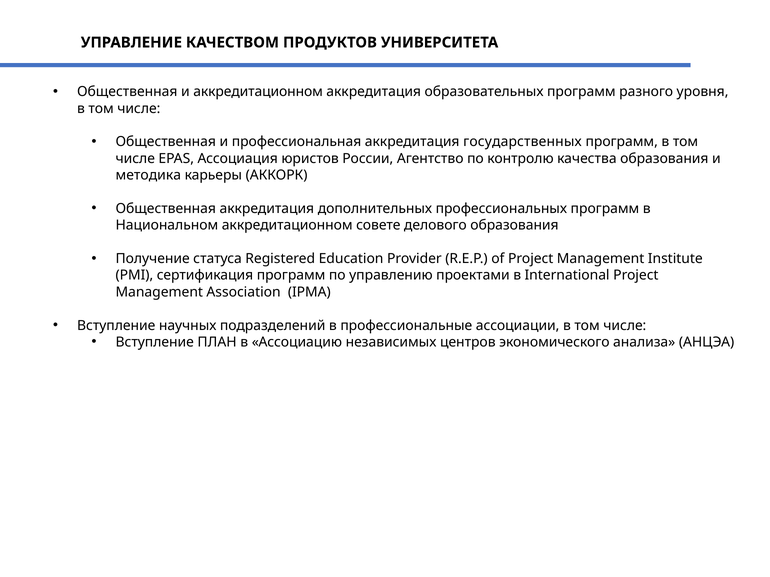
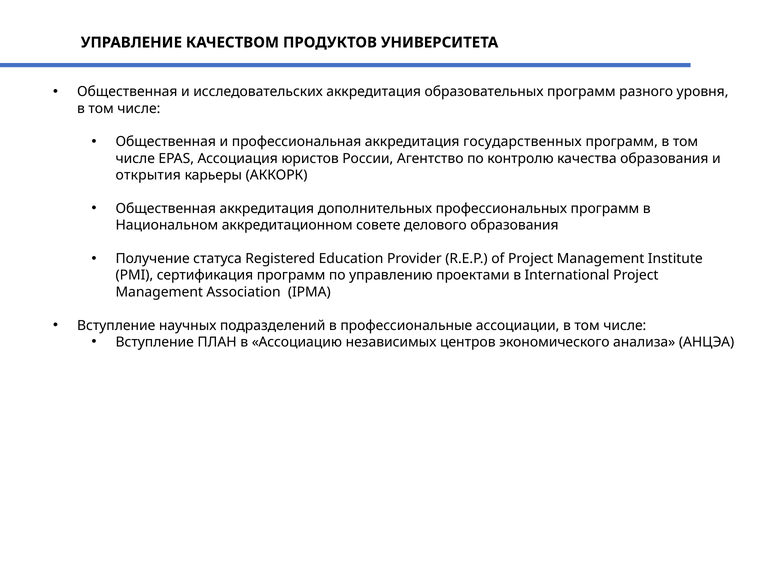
и аккредитационном: аккредитационном -> исследовательских (258, 92)
методика: методика -> открытия (148, 175)
